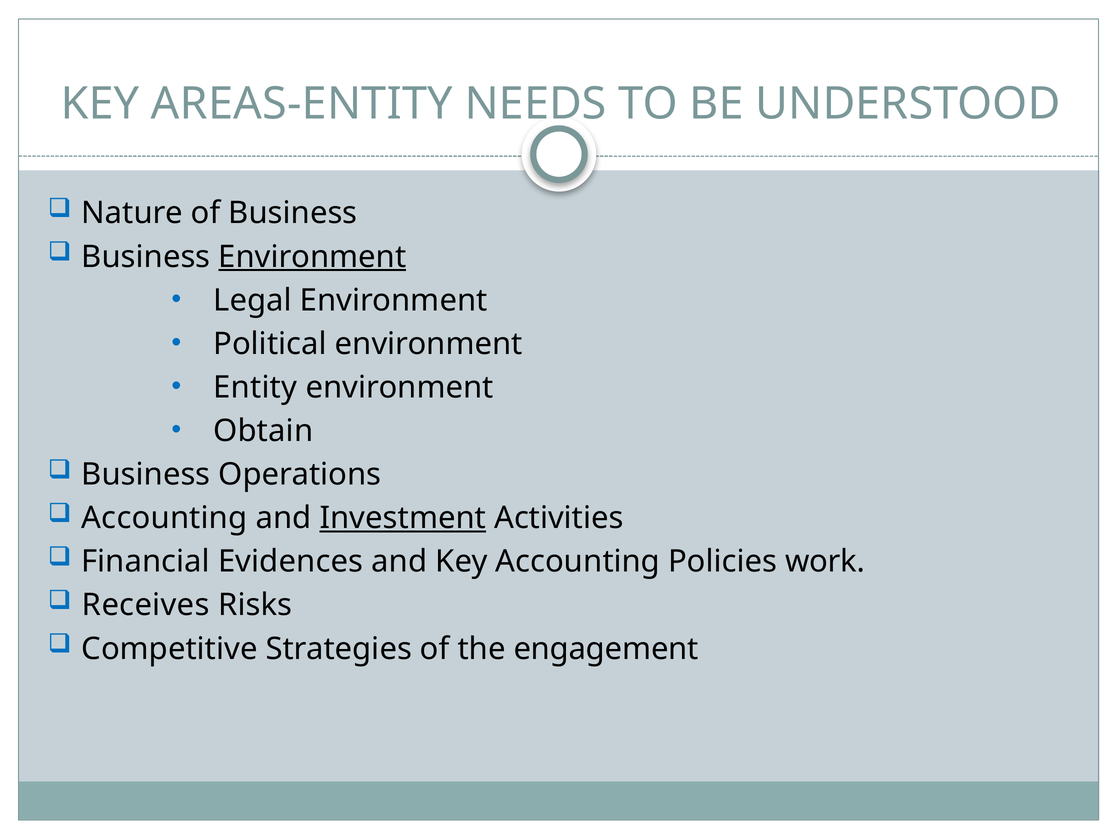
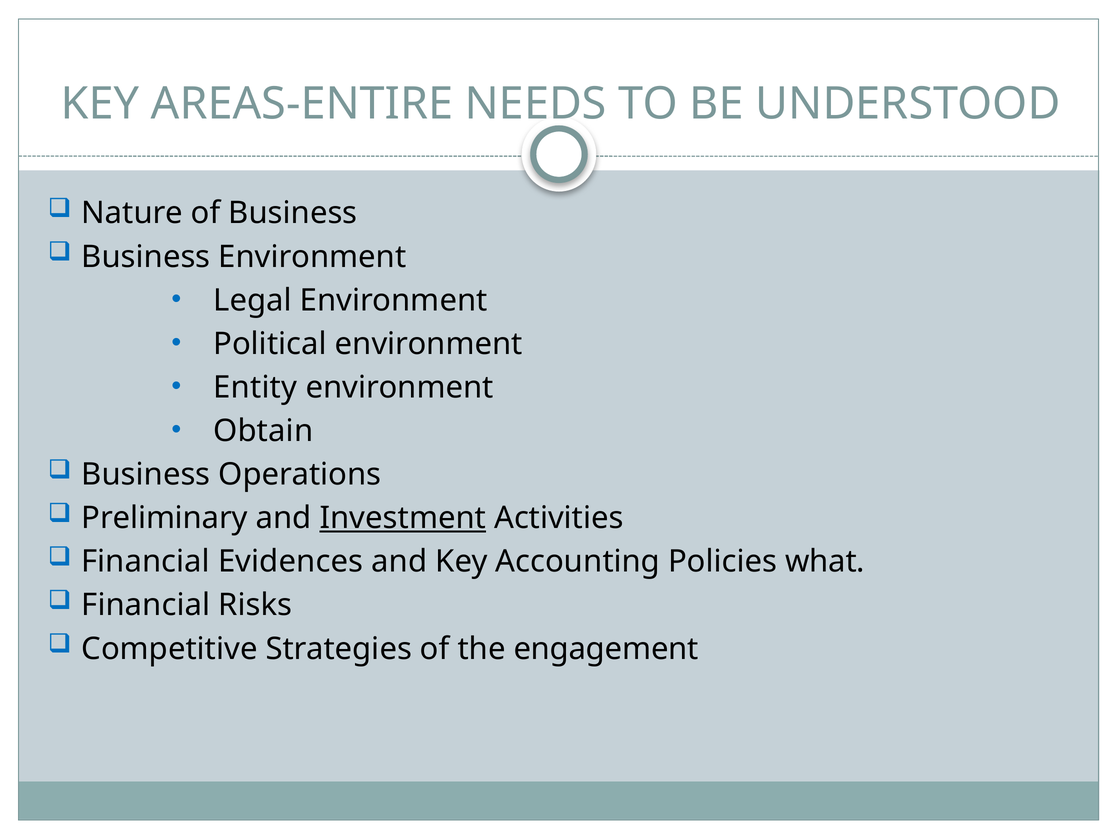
AREAS-ENTITY: AREAS-ENTITY -> AREAS-ENTIRE (302, 104)
Environment underline: present -> none (312, 257)
Accounting: Accounting -> Preliminary (165, 518)
work: work -> what (825, 561)
Receives: Receives -> Financial (146, 605)
